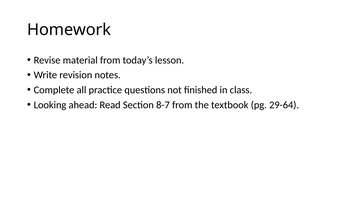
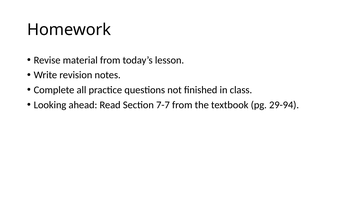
8-7: 8-7 -> 7-7 (163, 105)
29-64: 29-64 -> 29-94 (284, 105)
